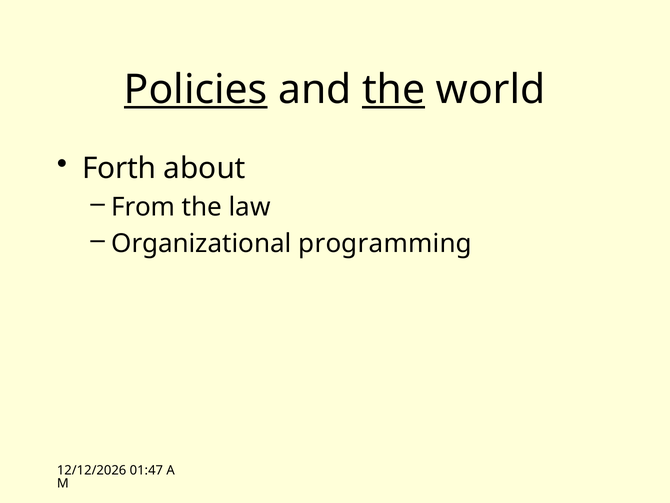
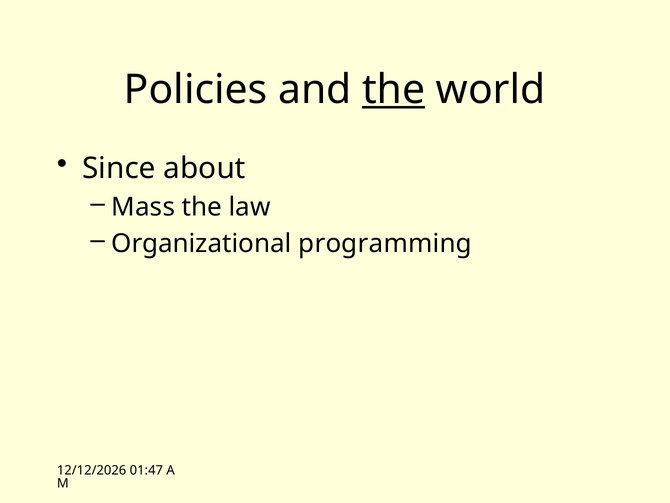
Policies underline: present -> none (196, 89)
Forth: Forth -> Since (119, 168)
From: From -> Mass (143, 207)
